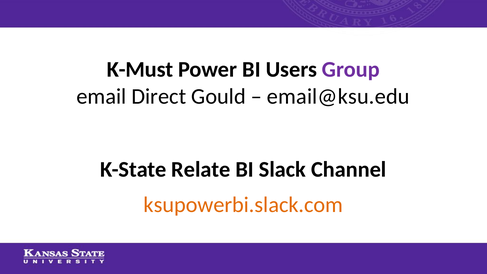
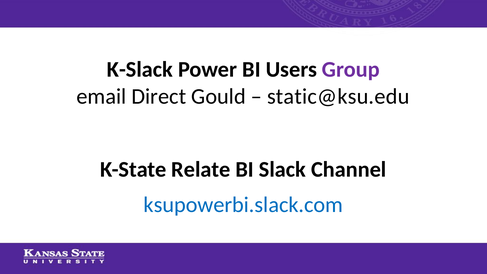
K-Must: K-Must -> K-Slack (140, 70)
email@ksu.edu: email@ksu.edu -> static@ksu.edu (338, 96)
ksupowerbi.slack.com colour: orange -> blue (243, 205)
